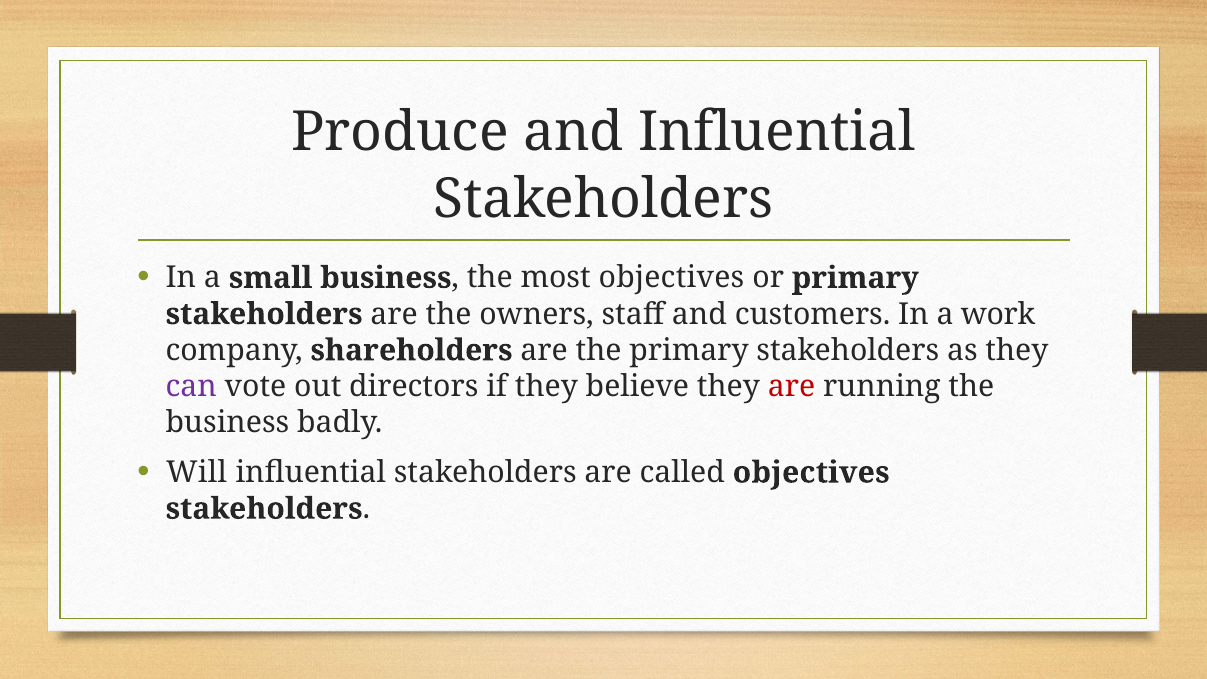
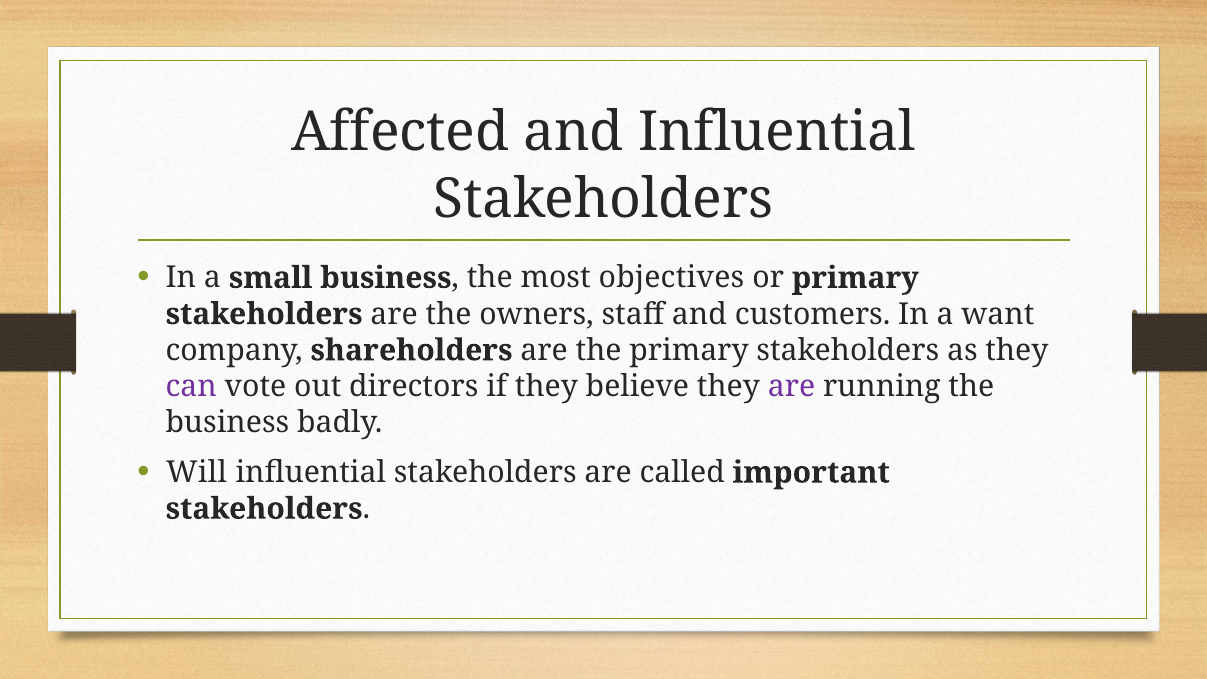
Produce: Produce -> Affected (400, 132)
work: work -> want (998, 314)
are colour: red -> purple (791, 387)
called objectives: objectives -> important (811, 473)
